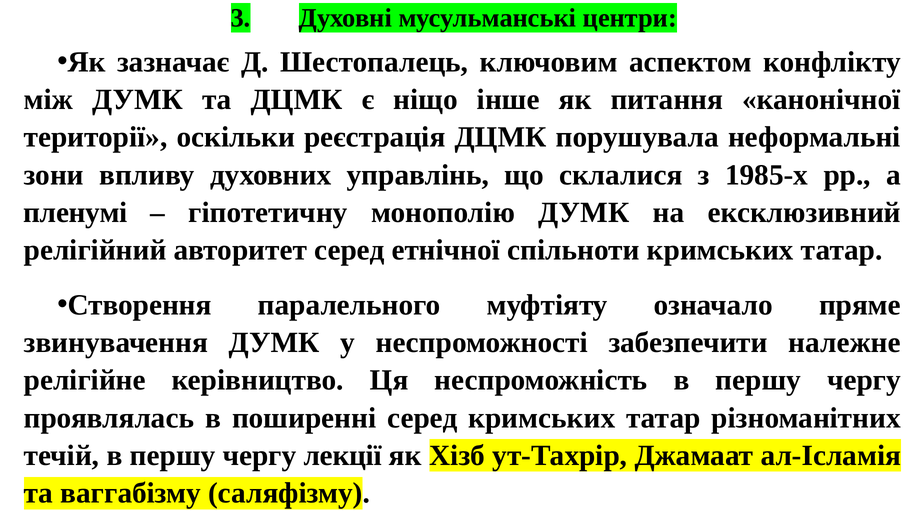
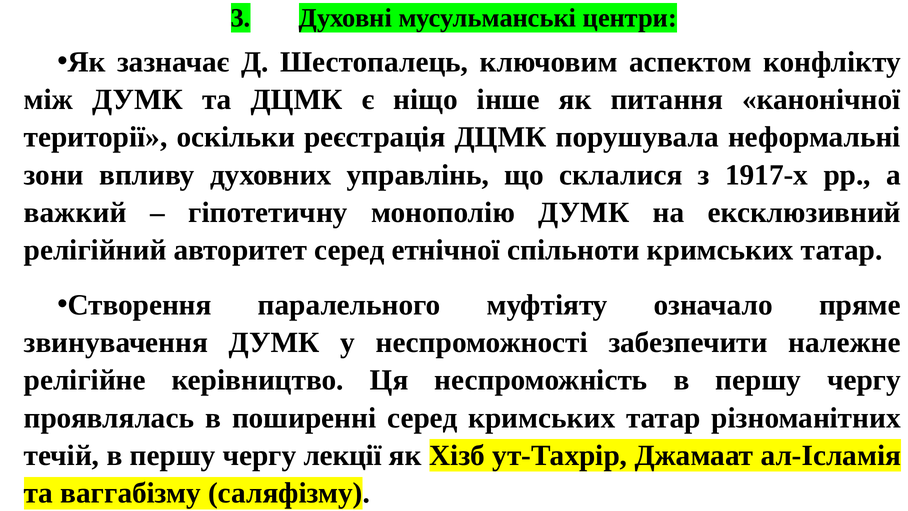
1985-х: 1985-х -> 1917-х (767, 175)
пленумі: пленумі -> важкий (75, 213)
